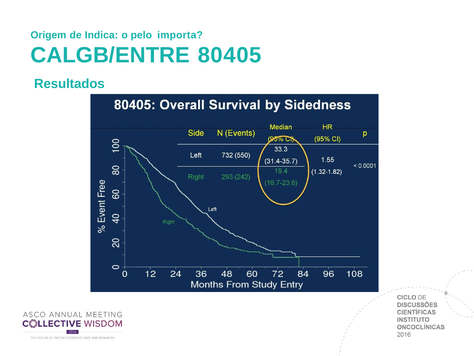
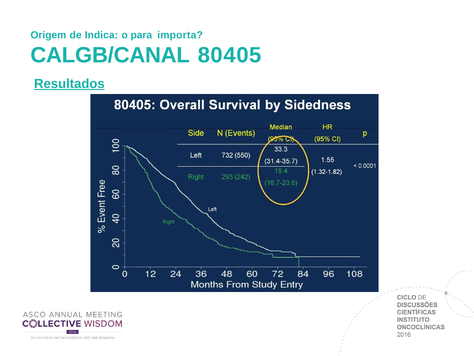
pelo: pelo -> para (141, 35)
CALGB/ENTRE: CALGB/ENTRE -> CALGB/CANAL (110, 55)
Resultados underline: none -> present (69, 84)
